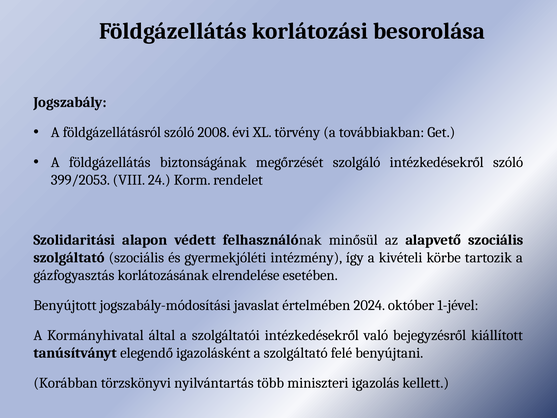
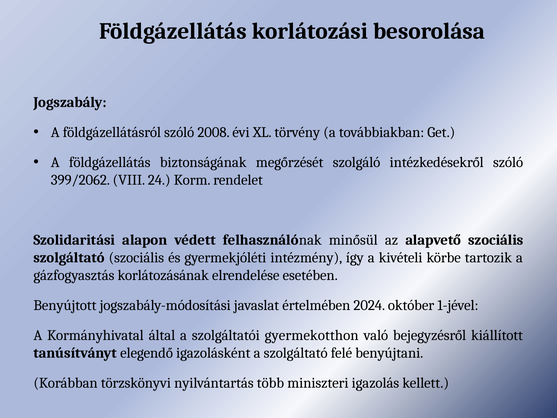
399/2053: 399/2053 -> 399/2062 (80, 180)
szolgáltatói intézkedésekről: intézkedésekről -> gyermekotthon (312, 335)
